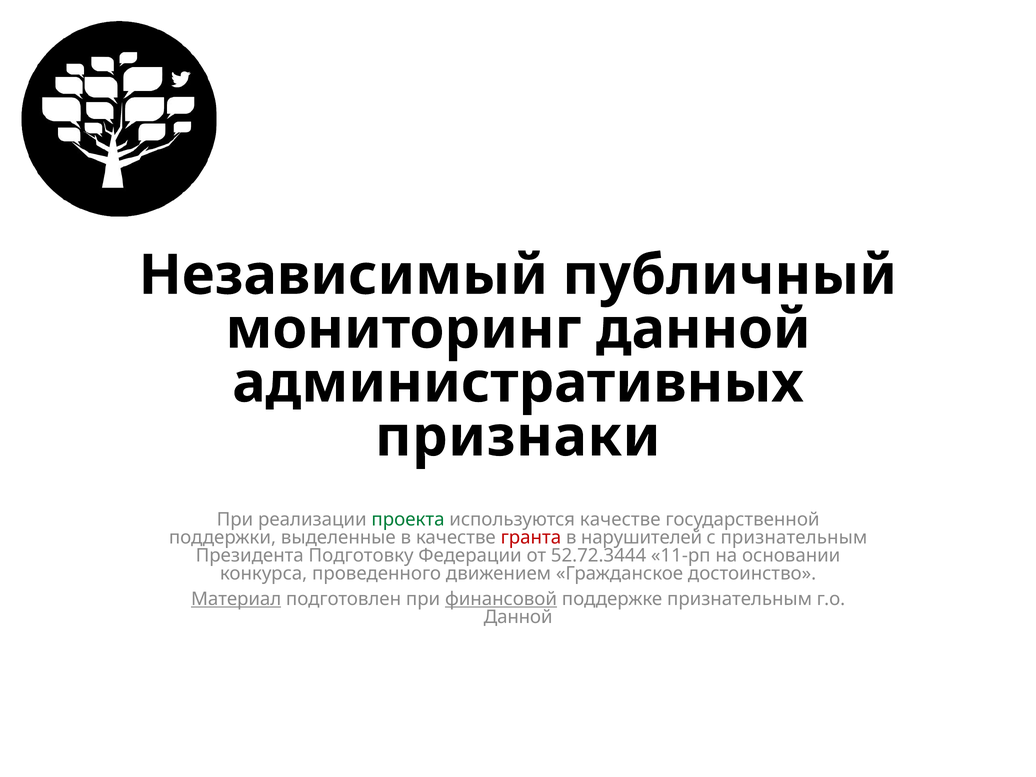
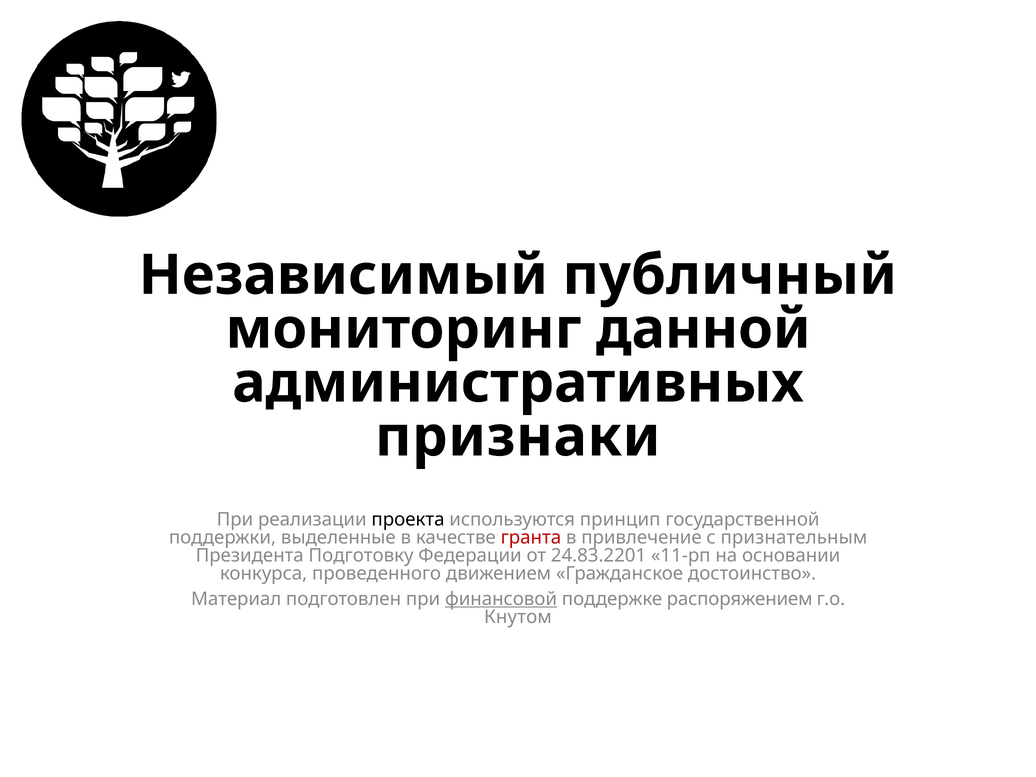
проекта colour: green -> black (408, 520)
используются качестве: качестве -> принцип (620, 520)
нарушителей: нарушителей -> привлечение (642, 538)
52.72.3444: 52.72.3444 -> 24.83.2201 (599, 556)
Материал underline: present -> none (236, 599)
поддержке признательным: признательным -> распоряжением (740, 599)
Данной: Данной -> Кнутом (518, 617)
